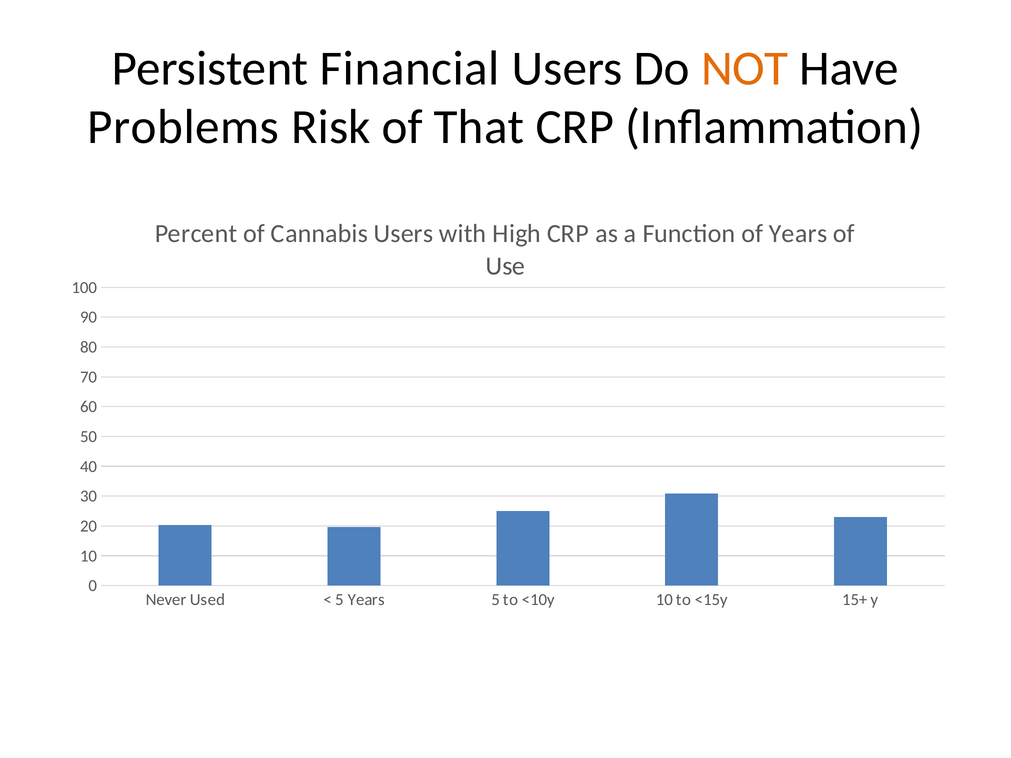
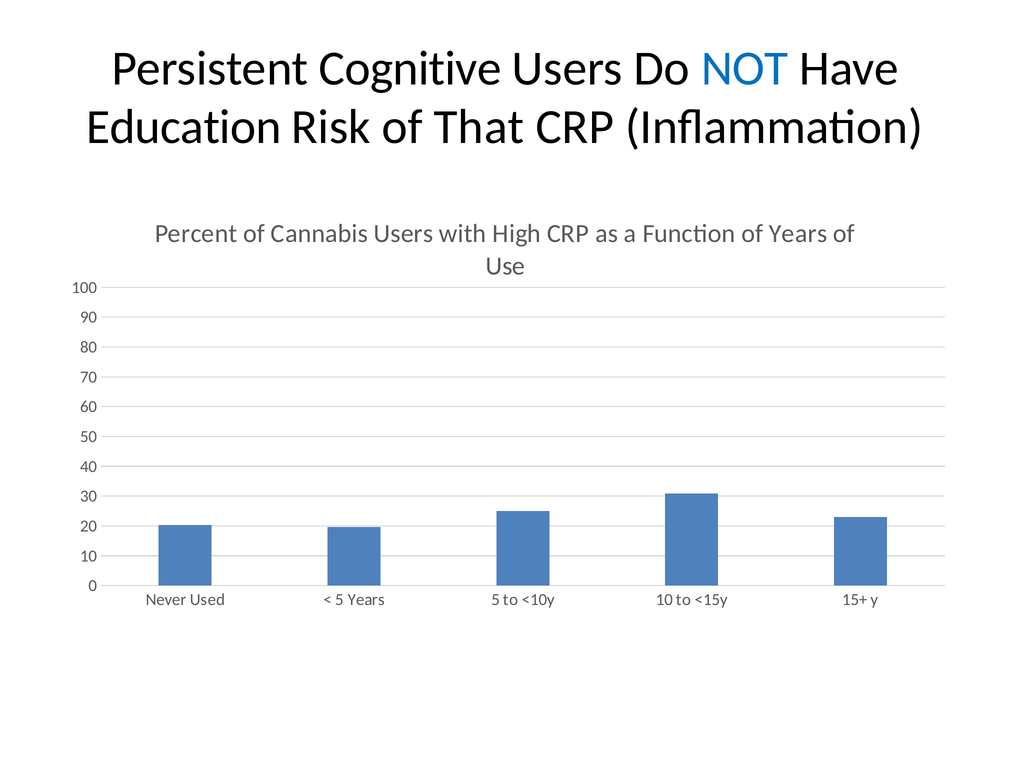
Financial: Financial -> Cognitive (410, 68)
NOT colour: orange -> blue (745, 68)
Problems: Problems -> Education (184, 127)
